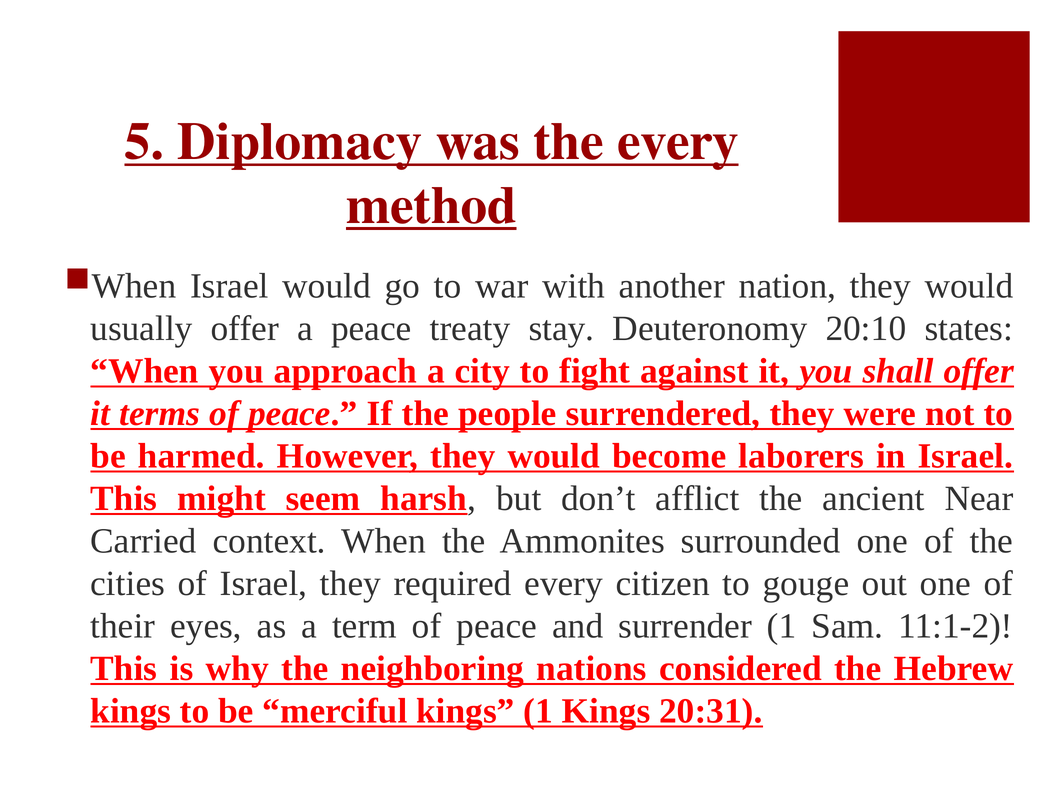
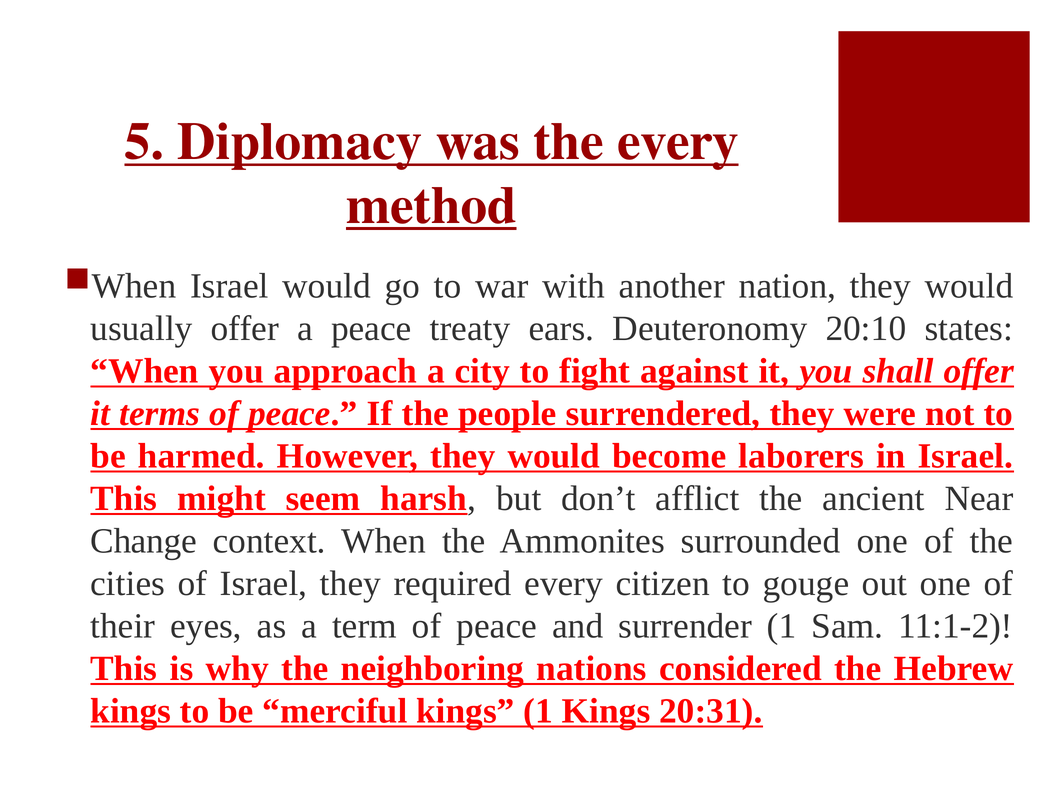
stay: stay -> ears (561, 328)
Carried: Carried -> Change (144, 541)
